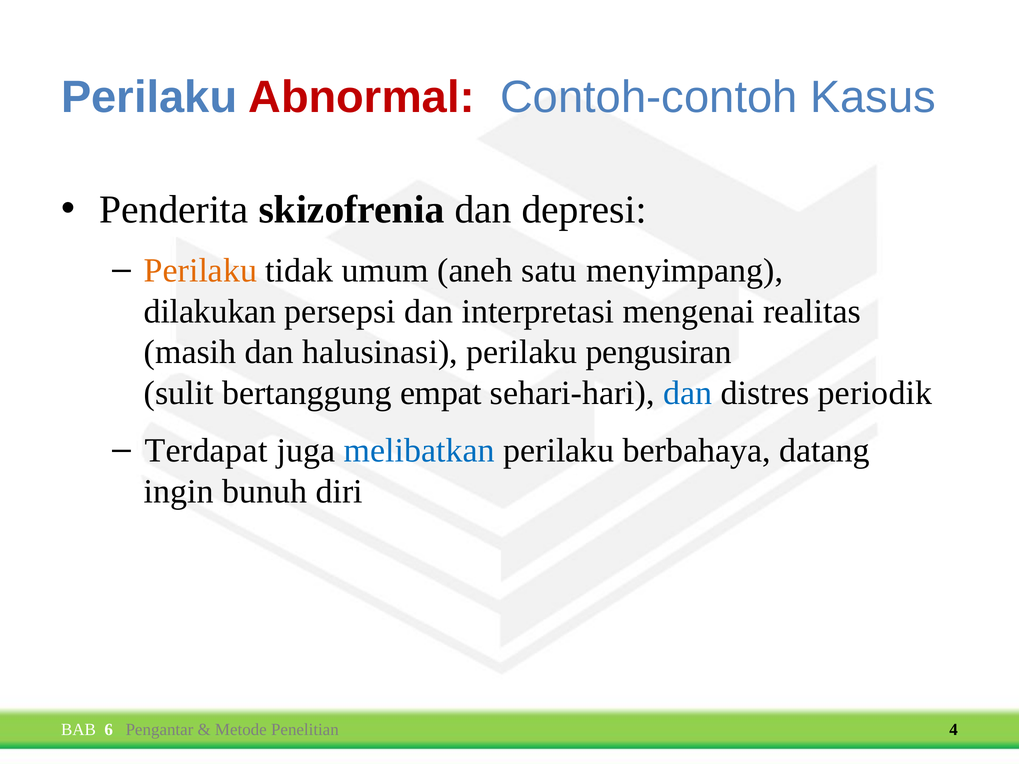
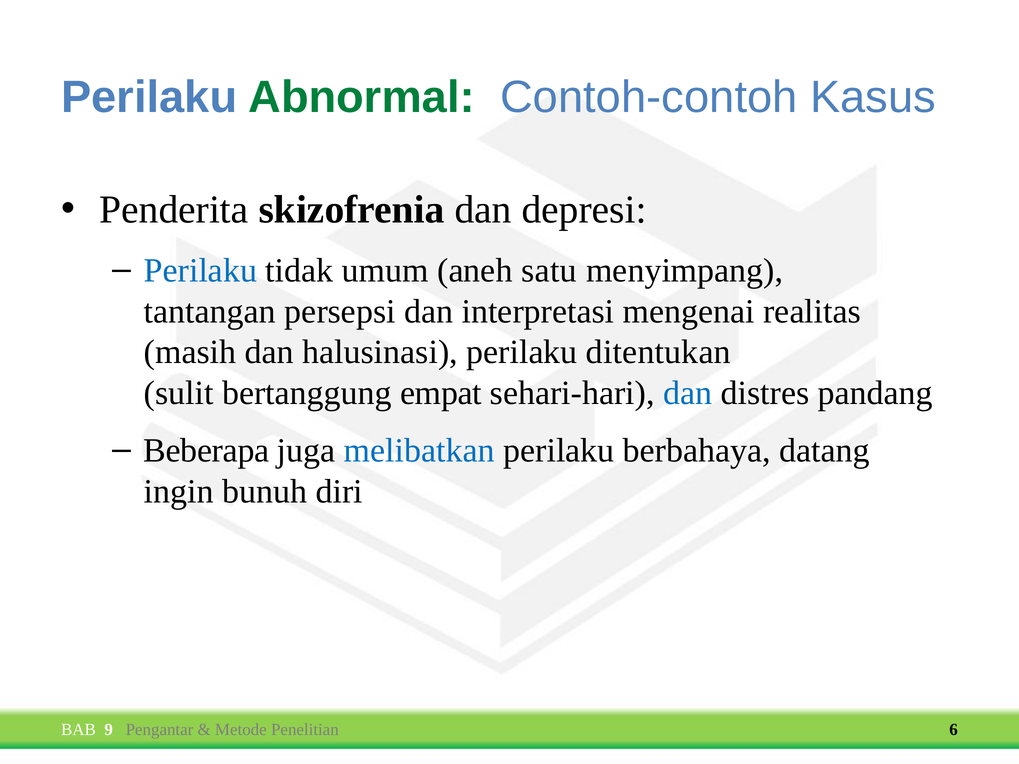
Abnormal colour: red -> green (361, 97)
Perilaku colour: orange -> blue (200, 271)
dilakukan: dilakukan -> tantangan (210, 311)
pengusiran: pengusiran -> ditentukan (658, 352)
periodik: periodik -> pandang (875, 393)
Terdapat: Terdapat -> Beberapa (206, 451)
6: 6 -> 9 (109, 730)
4: 4 -> 6 (954, 730)
